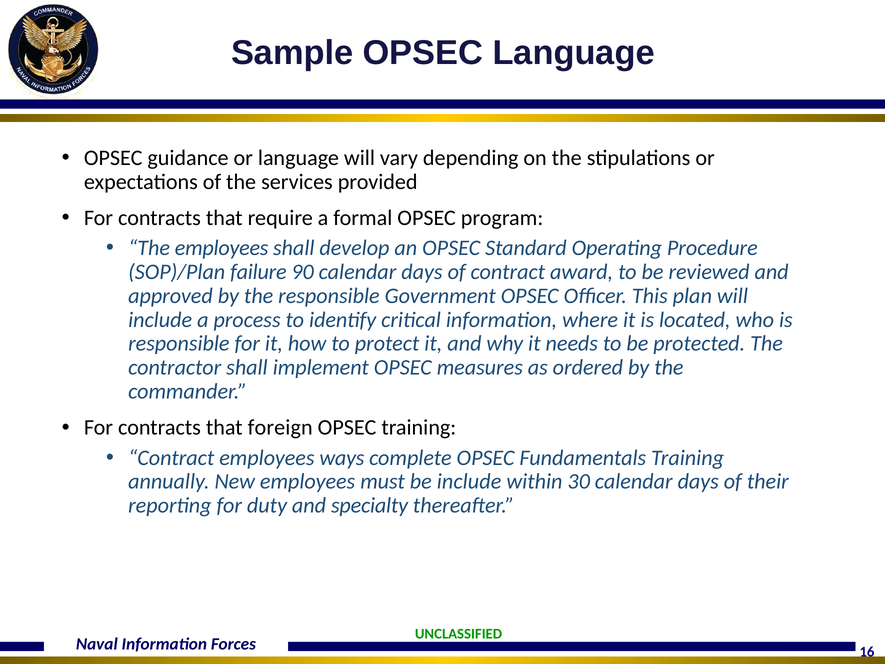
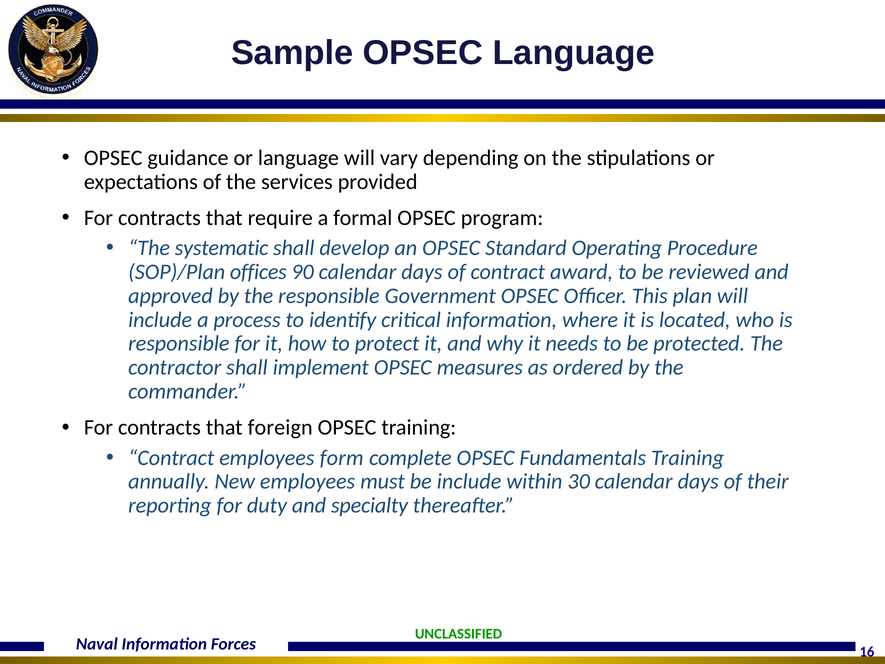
The employees: employees -> systematic (222, 248)
failure: failure -> offices (258, 272)
ways: ways -> form (342, 458)
